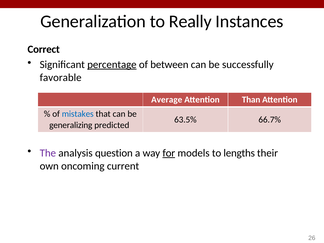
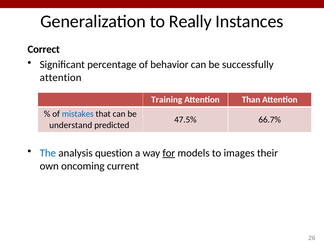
percentage underline: present -> none (112, 64)
between: between -> behavior (169, 64)
favorable: favorable -> attention (61, 77)
Average: Average -> Training (167, 100)
63.5%: 63.5% -> 47.5% (185, 120)
generalizing: generalizing -> understand (71, 125)
The colour: purple -> blue (48, 153)
lengths: lengths -> images (239, 153)
